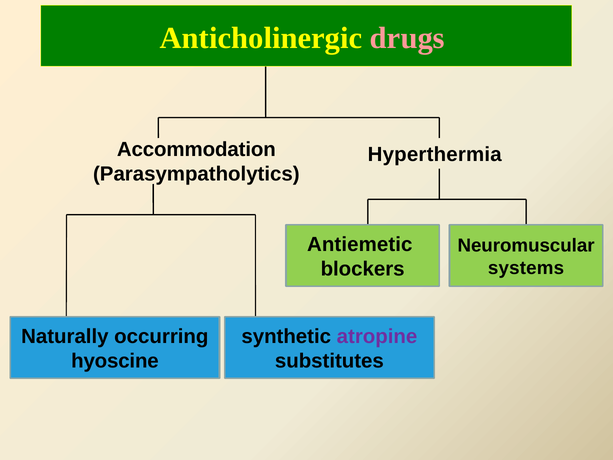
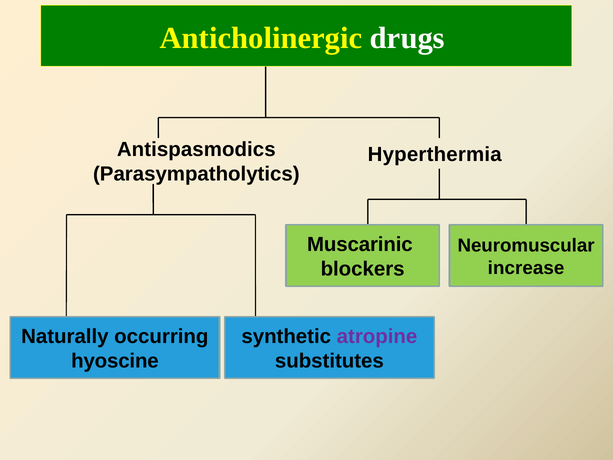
drugs colour: pink -> white (407, 38)
Accommodation: Accommodation -> Antispasmodics (196, 149)
Antiemetic: Antiemetic -> Muscarinic (360, 245)
systems: systems -> increase (526, 268)
